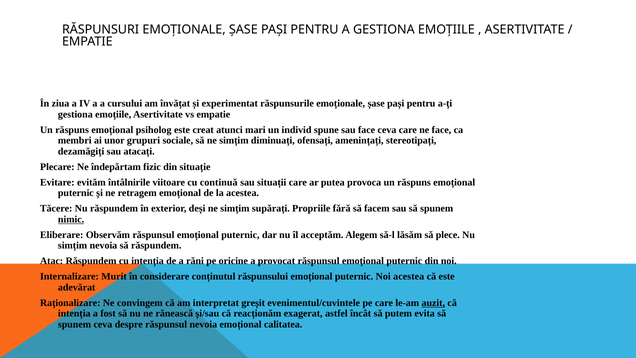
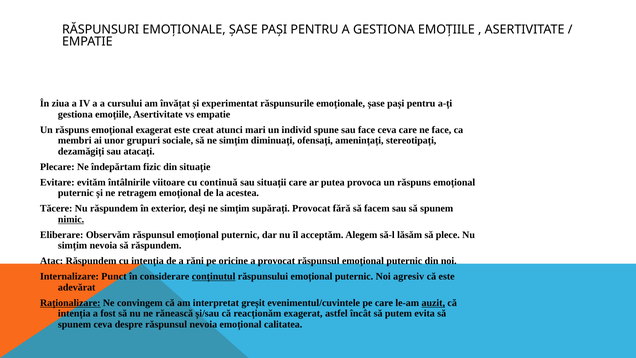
emoțional psiholog: psiholog -> exagerat (154, 130)
supărați Propriile: Propriile -> Provocat (311, 208)
Murit: Murit -> Punct (114, 276)
conținutul underline: none -> present (214, 276)
Noi acestea: acestea -> agresiv (409, 276)
Raționalizare underline: none -> present (70, 303)
